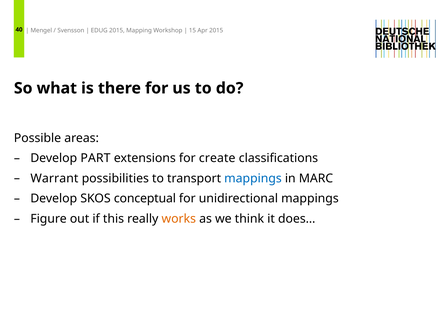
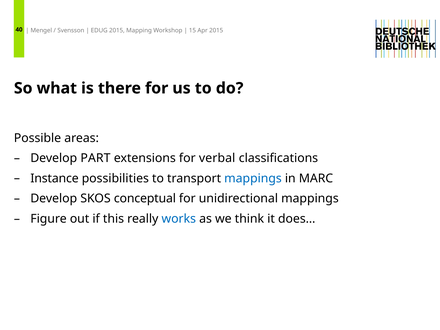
create: create -> verbal (217, 158)
Warrant: Warrant -> Instance (55, 178)
works colour: orange -> blue (179, 219)
